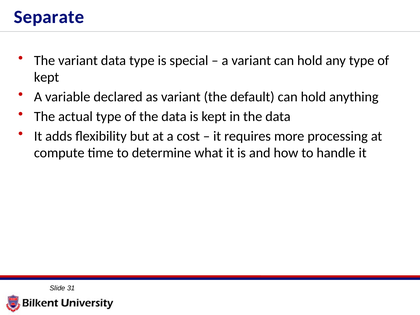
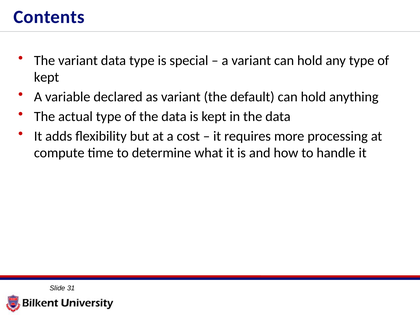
Separate: Separate -> Contents (49, 17)
